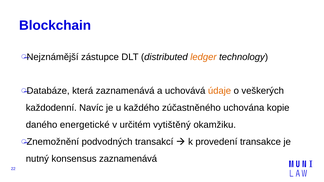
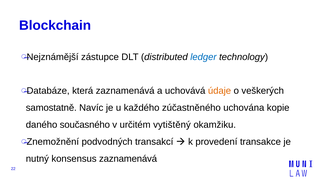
ledger colour: orange -> blue (203, 57)
každodenní: každodenní -> samostatně (51, 108)
energetické: energetické -> současného (85, 125)
